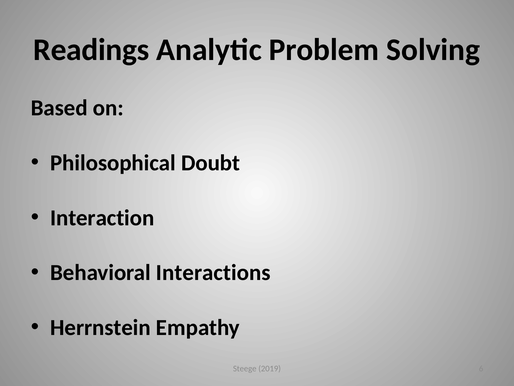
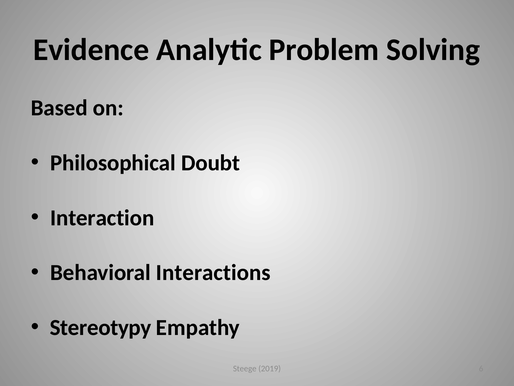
Readings: Readings -> Evidence (91, 50)
Herrnstein: Herrnstein -> Stereotypy (101, 327)
